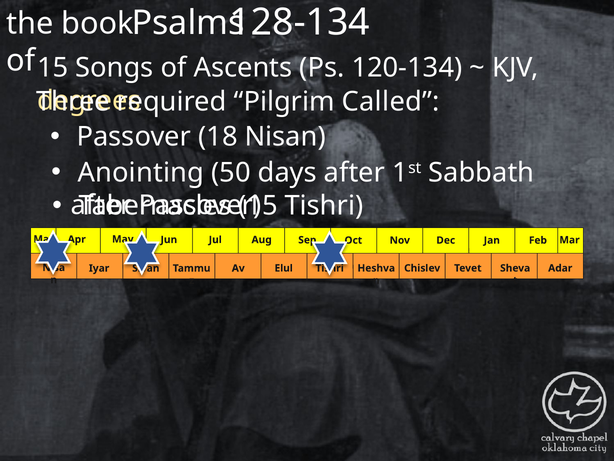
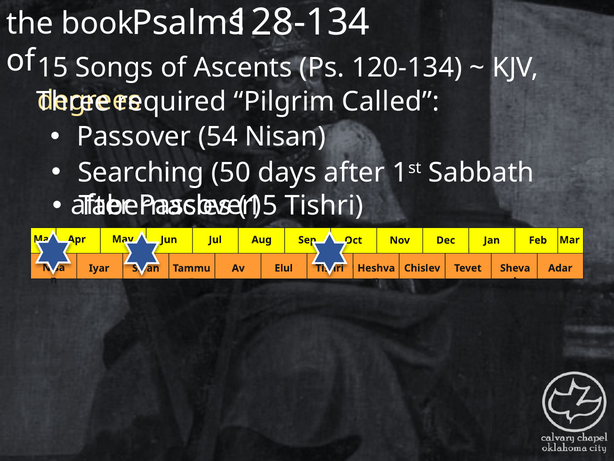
18: 18 -> 54 (218, 137)
Anointing: Anointing -> Searching (141, 172)
